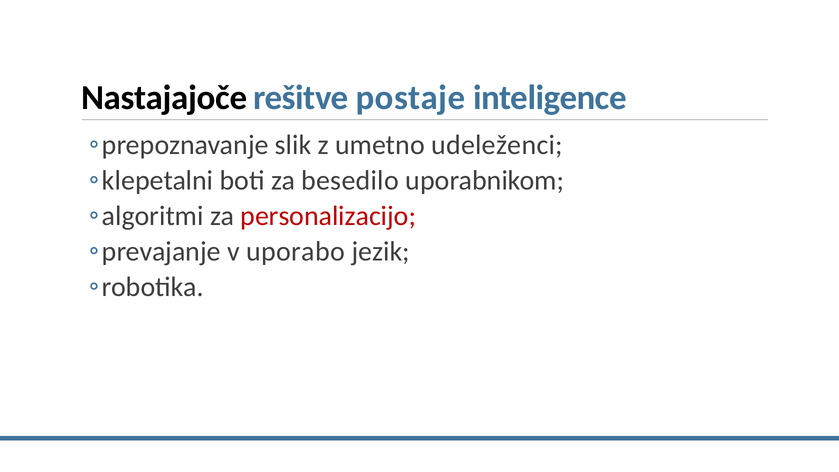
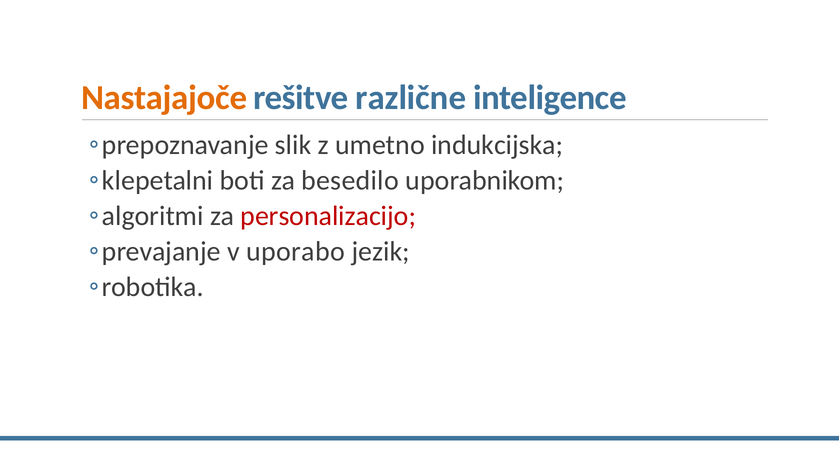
Nastajajoče colour: black -> orange (164, 98)
postaje: postaje -> različne (411, 98)
udeleženci: udeleženci -> indukcijska (497, 145)
